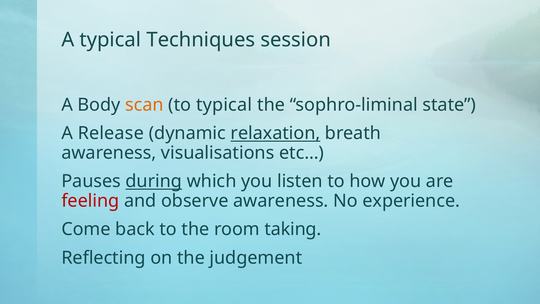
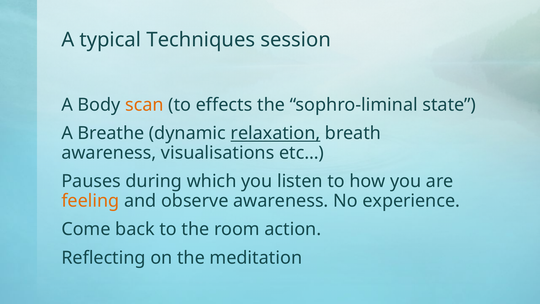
to typical: typical -> effects (224, 105)
Release: Release -> Breathe (111, 133)
during underline: present -> none (154, 181)
feeling colour: red -> orange (90, 201)
taking: taking -> action (293, 229)
judgement: judgement -> meditation (256, 258)
